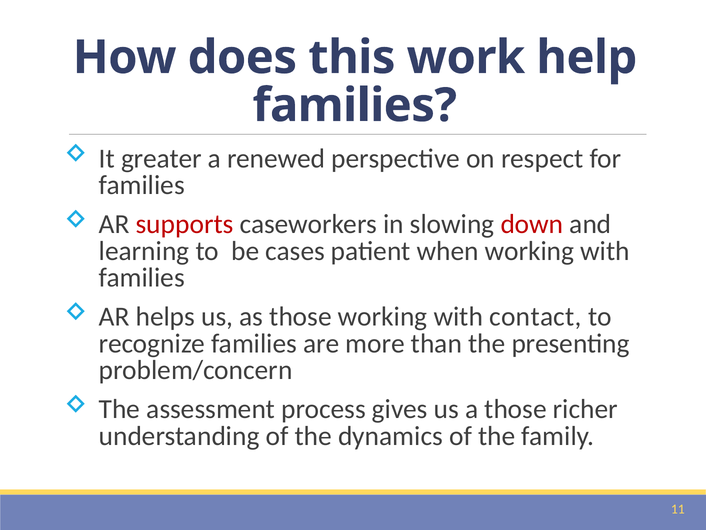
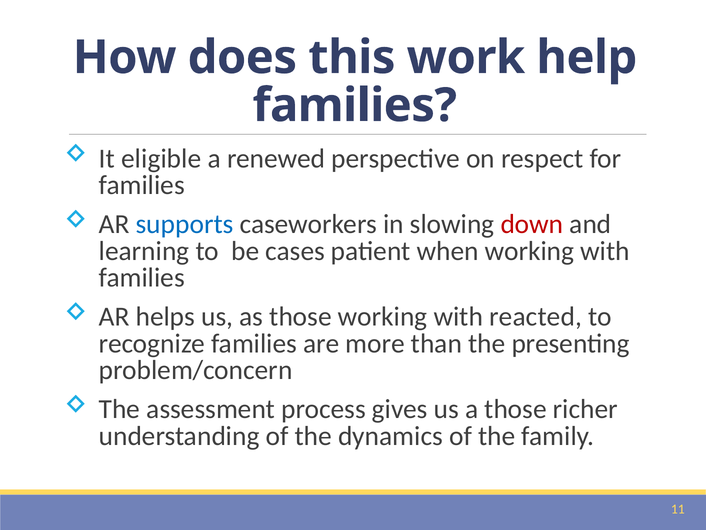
greater: greater -> eligible (161, 158)
supports colour: red -> blue (185, 224)
contact: contact -> reacted (536, 317)
